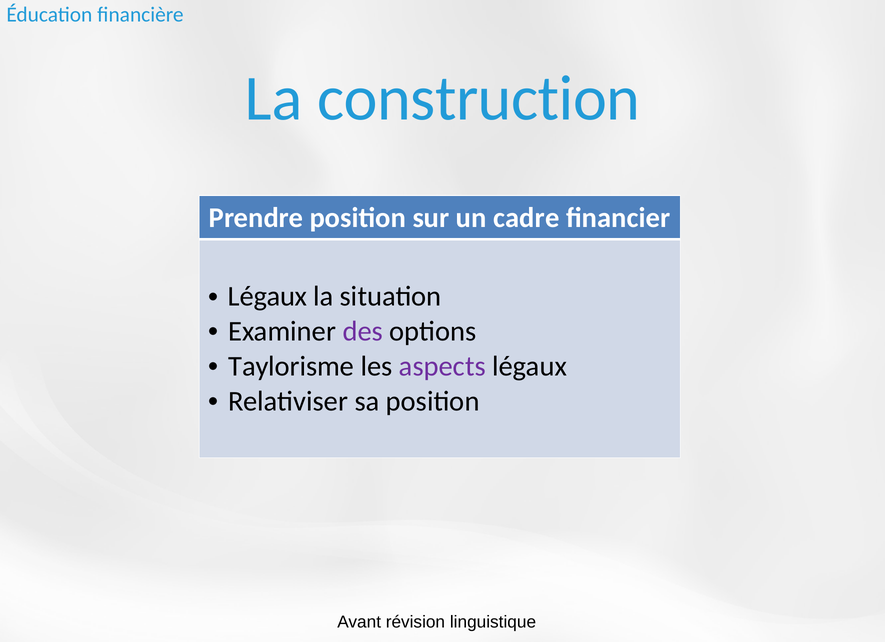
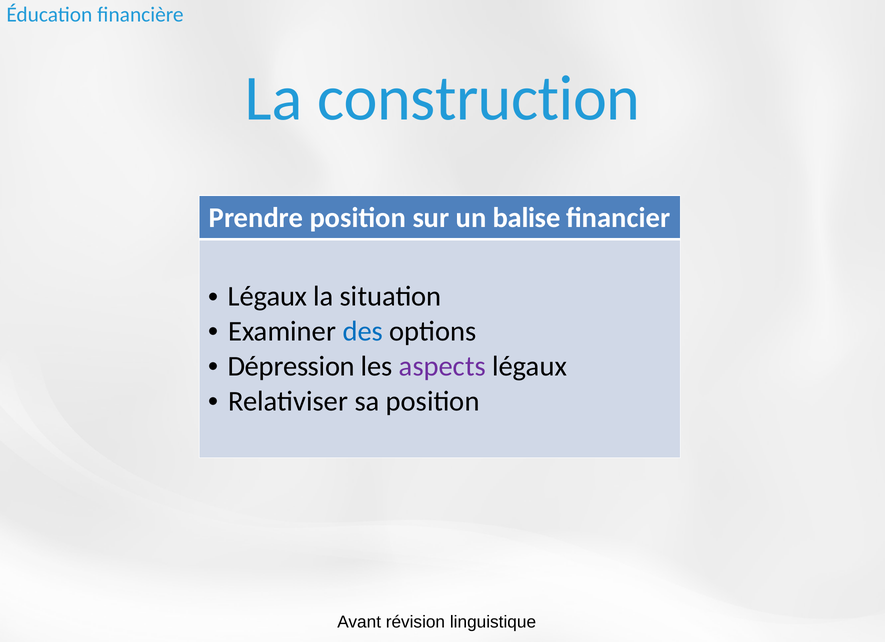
cadre: cadre -> balise (527, 218)
des colour: purple -> blue (363, 331)
Taylorisme: Taylorisme -> Dépression (291, 366)
